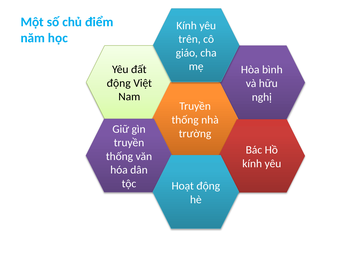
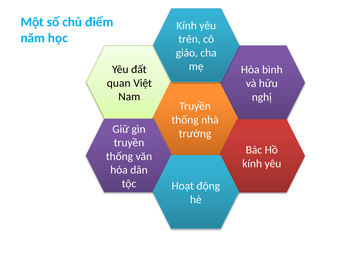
động: động -> quan (119, 83)
